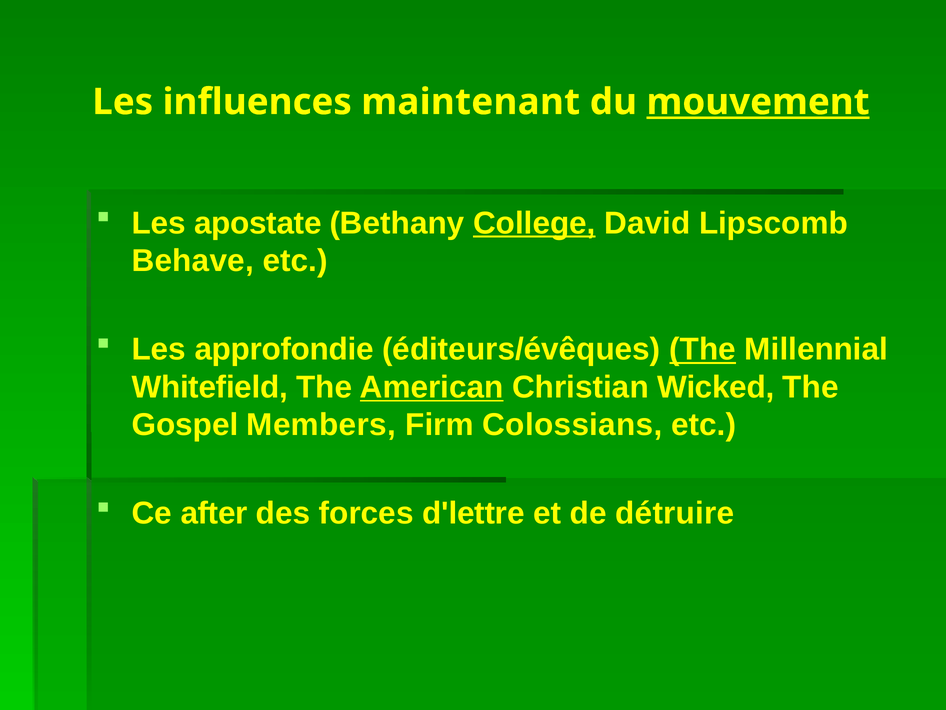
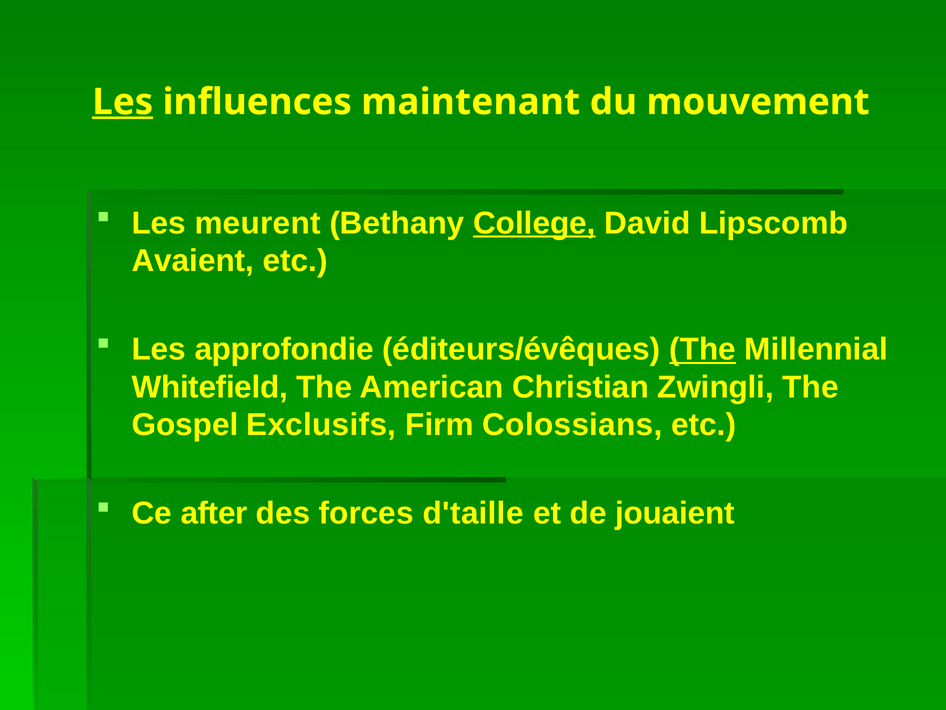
Les underline: none -> present (123, 102)
mouvement underline: present -> none (758, 102)
apostate: apostate -> meurent (258, 223)
Behave: Behave -> Avaient (193, 261)
American underline: present -> none (432, 387)
Wicked: Wicked -> Zwingli (716, 387)
Members: Members -> Exclusifs (321, 425)
d'lettre: d'lettre -> d'taille (473, 513)
détruire: détruire -> jouaient (675, 513)
